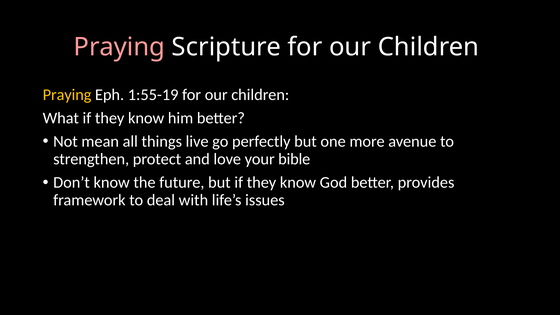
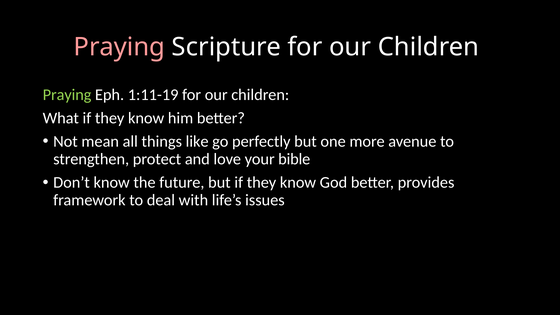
Praying colour: yellow -> light green (67, 95)
1:55-19: 1:55-19 -> 1:11-19 (153, 95)
live: live -> like (197, 142)
